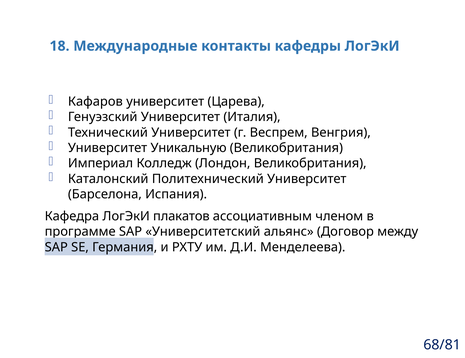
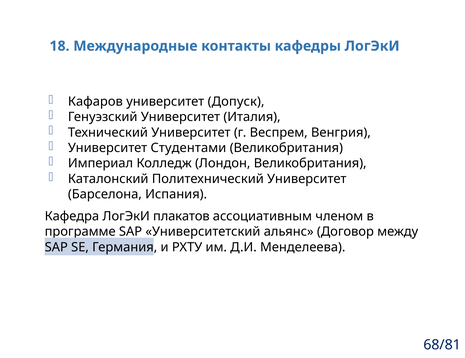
Царева: Царева -> Допуск (236, 102)
Уникальную: Уникальную -> Студентами (188, 148)
